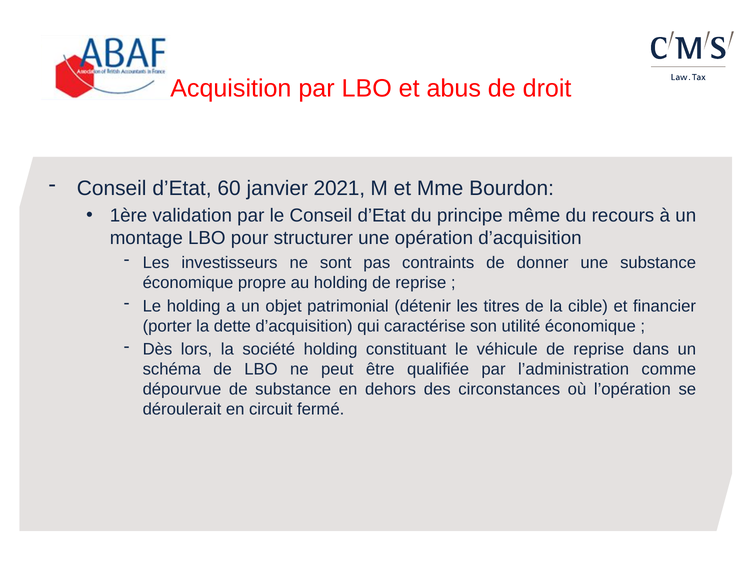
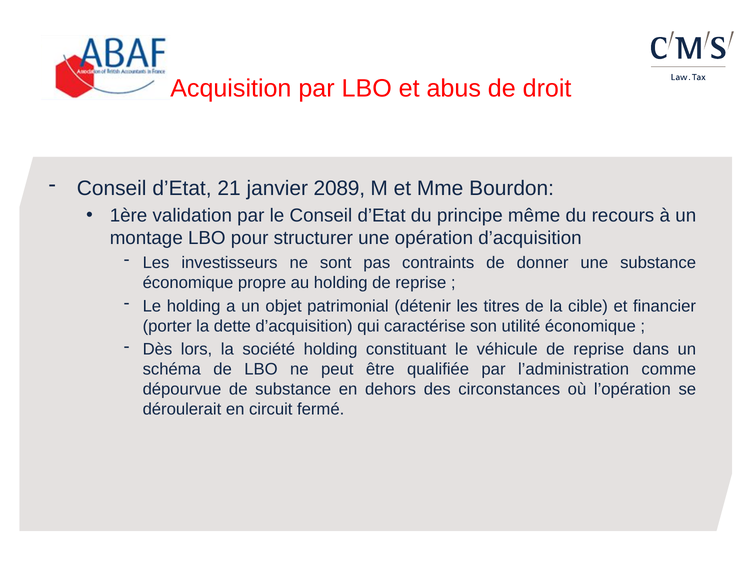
60: 60 -> 21 (229, 188)
2021: 2021 -> 2089 (339, 188)
